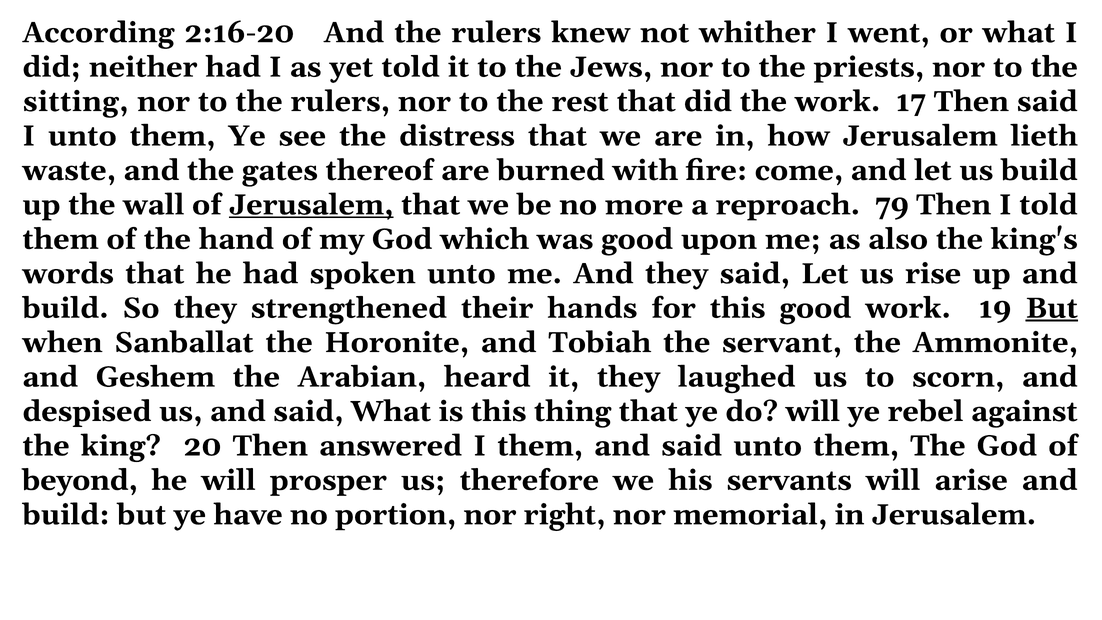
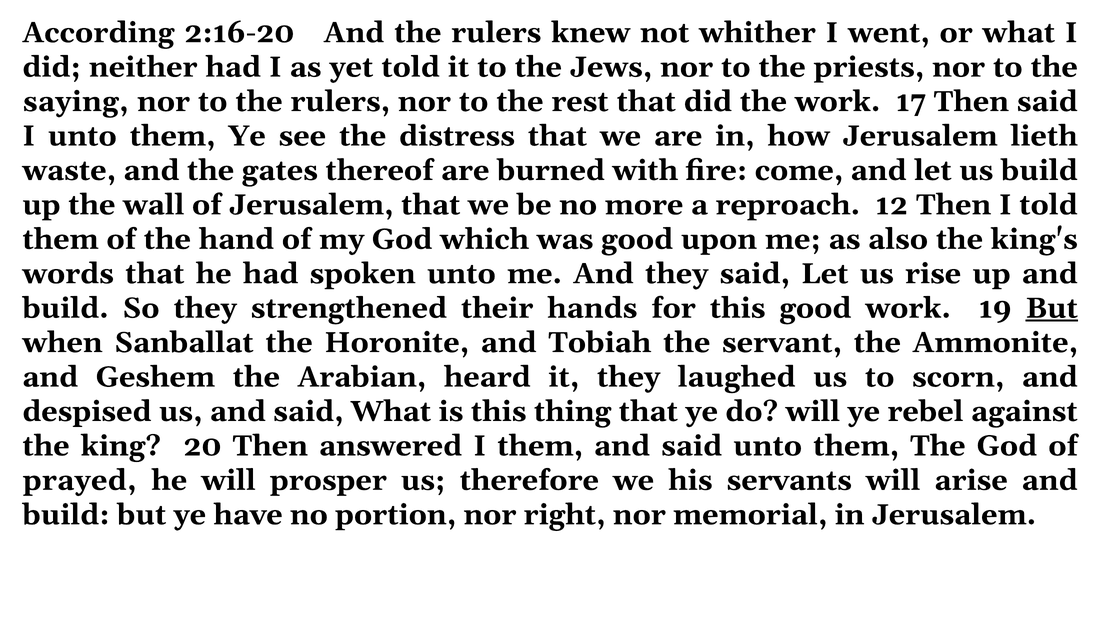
sitting: sitting -> saying (76, 102)
Jerusalem underline: present -> none (311, 205)
79: 79 -> 12 (892, 205)
beyond: beyond -> prayed (80, 480)
